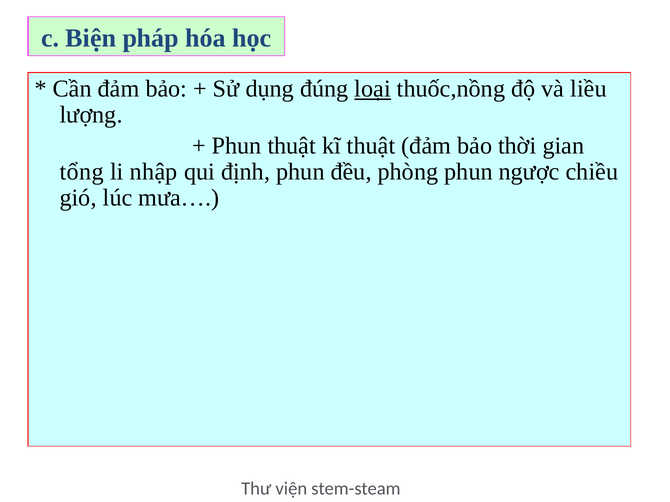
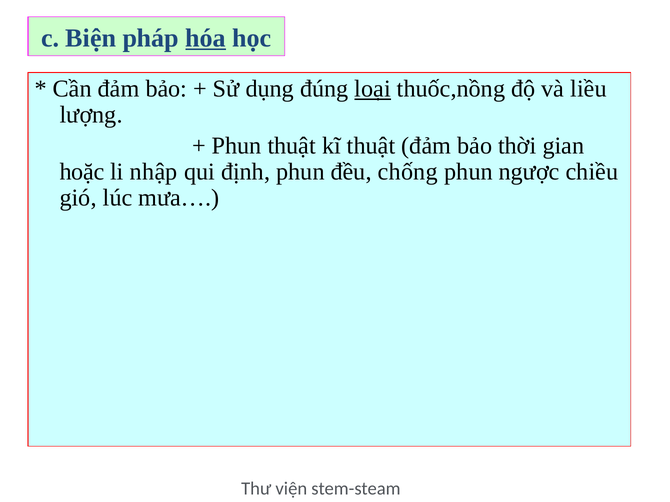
hóa underline: none -> present (206, 38)
tổng: tổng -> hoặc (82, 172)
phòng: phòng -> chống (408, 172)
